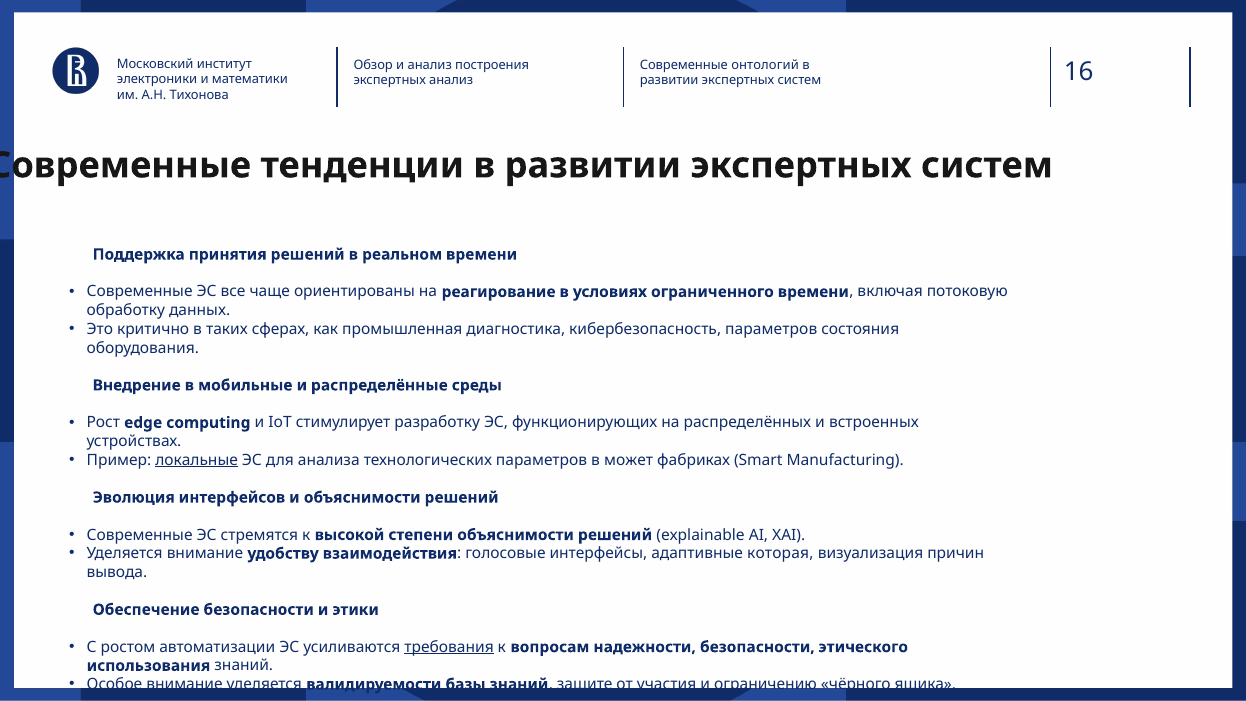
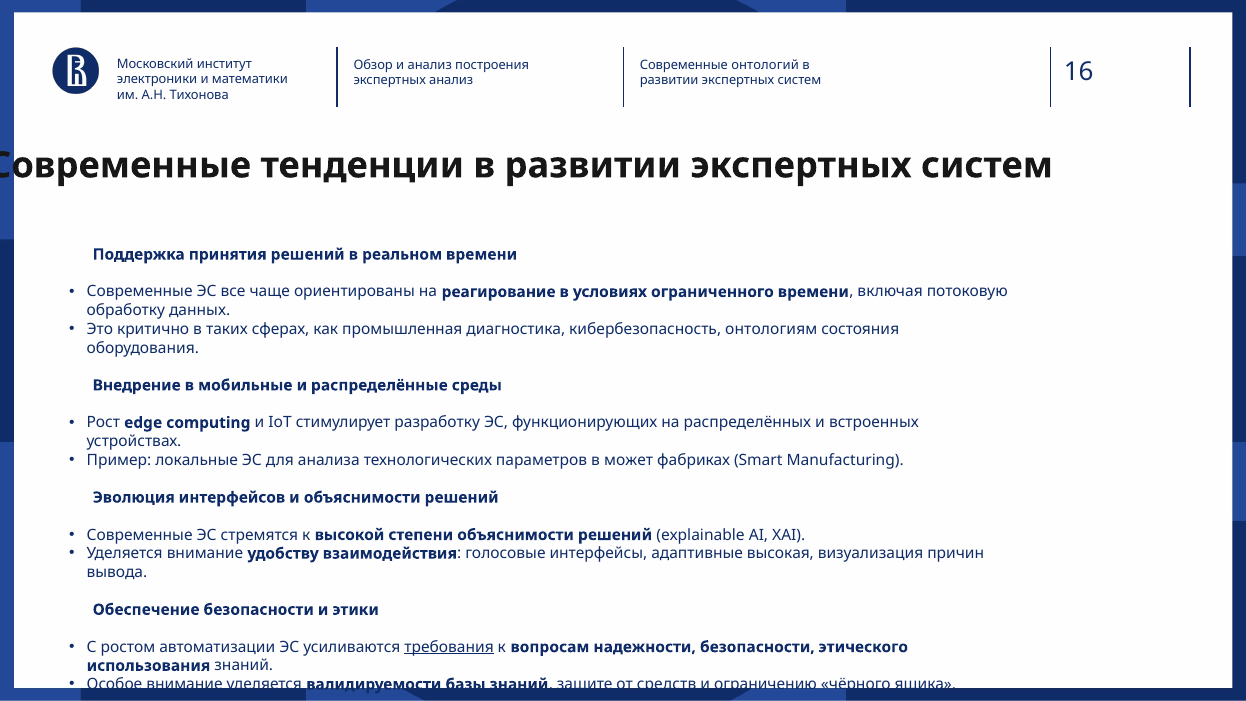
кибербезопасность параметров: параметров -> онтологиям (771, 329)
локальные underline: present -> none (197, 460)
которая: которая -> высокая (780, 553)
участия: участия -> средств (667, 684)
